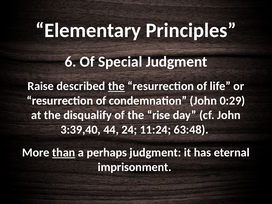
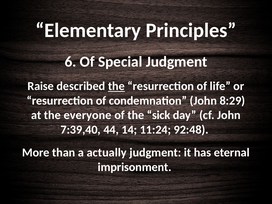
0:29: 0:29 -> 8:29 (232, 101)
disqualify: disqualify -> everyone (88, 115)
rise: rise -> sick (159, 115)
3:39,40: 3:39,40 -> 7:39,40 (81, 130)
24: 24 -> 14 (129, 130)
63:48: 63:48 -> 92:48 (191, 130)
than underline: present -> none (64, 153)
perhaps: perhaps -> actually (107, 153)
